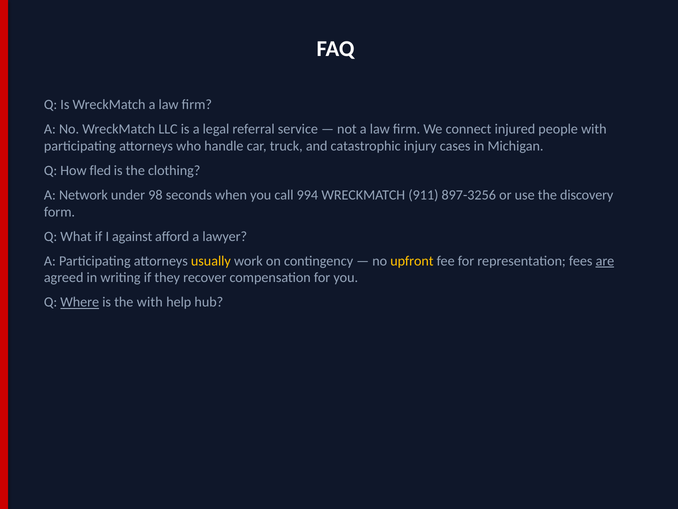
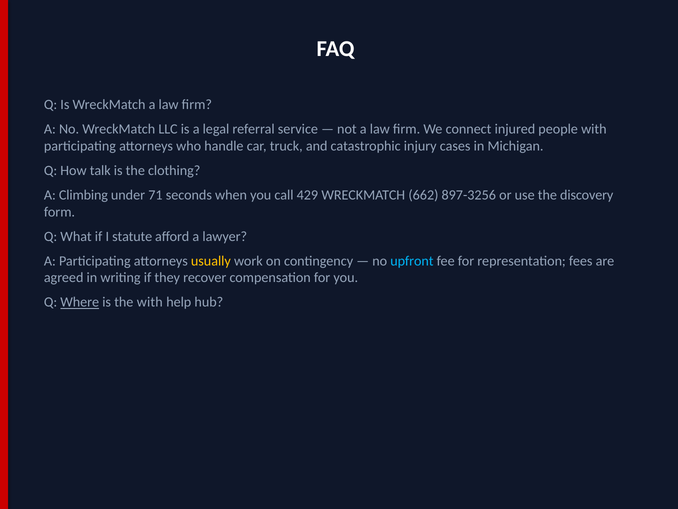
fled: fled -> talk (100, 170)
Network: Network -> Climbing (83, 195)
98: 98 -> 71 (155, 195)
994: 994 -> 429 (307, 195)
911: 911 -> 662 (423, 195)
against: against -> statute (132, 236)
upfront colour: yellow -> light blue (412, 261)
are underline: present -> none (605, 261)
